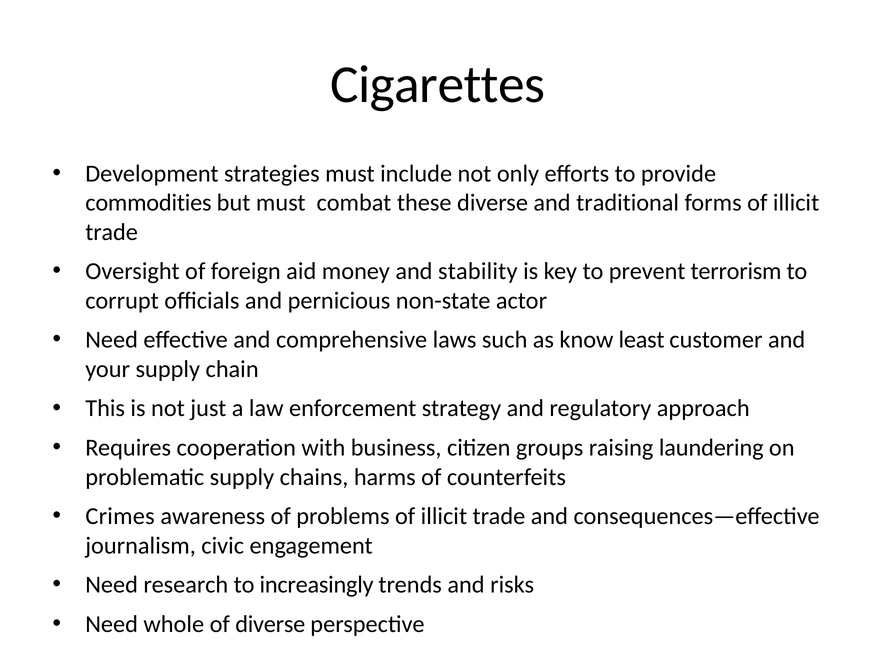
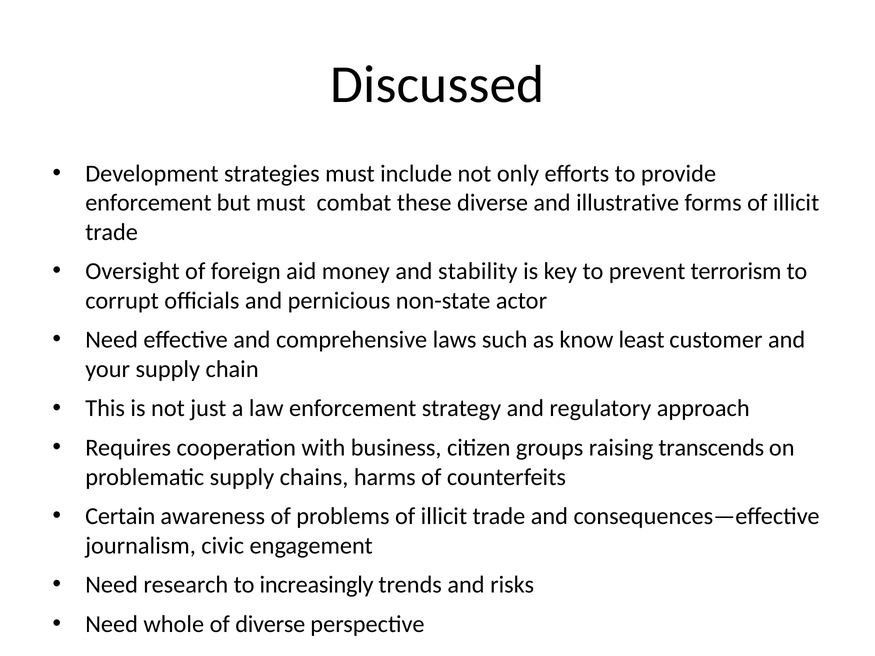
Cigarettes: Cigarettes -> Discussed (437, 85)
commodities: commodities -> enforcement (148, 203)
traditional: traditional -> illustrative (628, 203)
laundering: laundering -> transcends (711, 448)
Crimes: Crimes -> Certain (120, 517)
